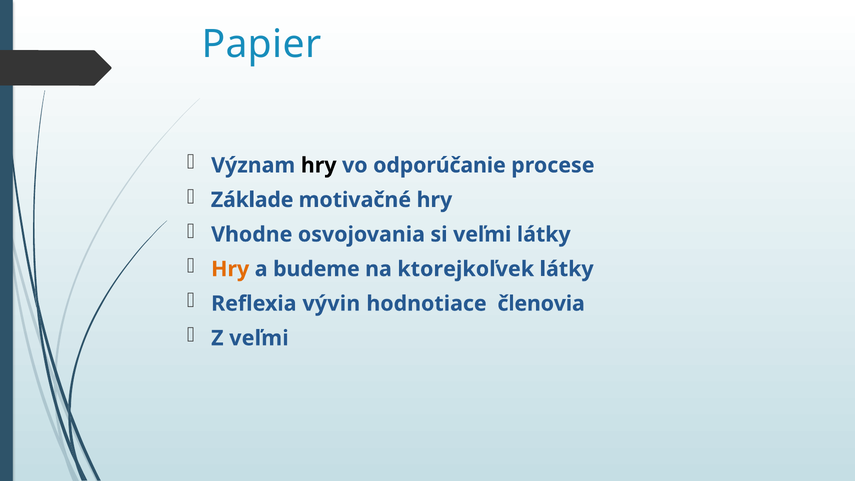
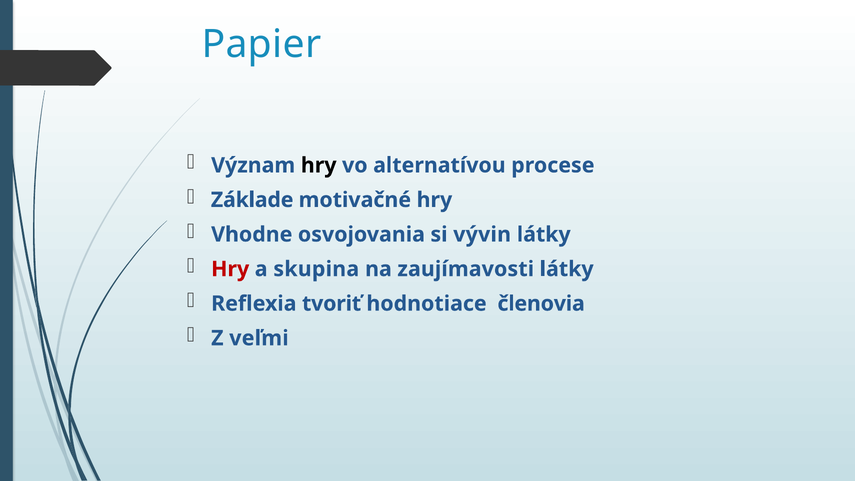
odporúčanie: odporúčanie -> alternatívou (439, 165)
si veľmi: veľmi -> vývin (482, 234)
Hry colour: orange -> red (230, 269)
budeme: budeme -> skupina (316, 269)
ktorejkoľvek: ktorejkoľvek -> zaujímavosti (466, 269)
vývin: vývin -> tvoriť (332, 304)
